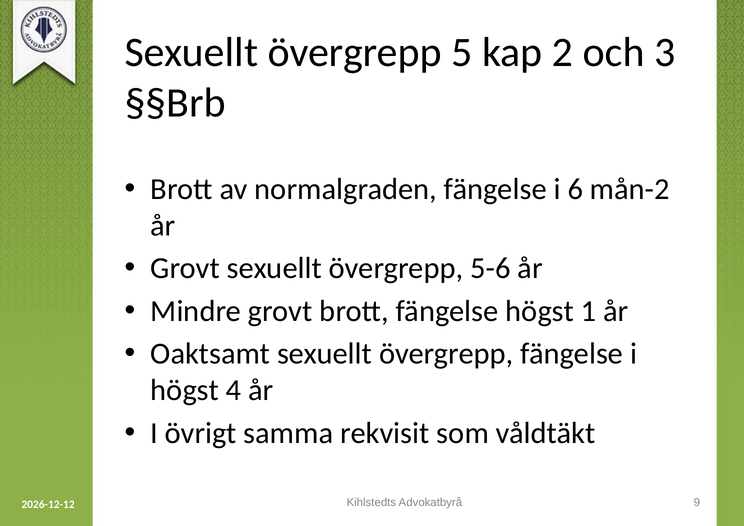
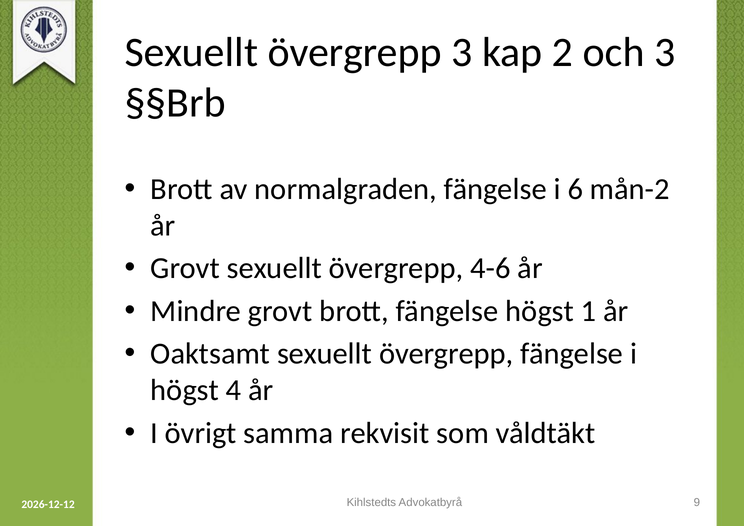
övergrepp 5: 5 -> 3 (462, 53)
5-6: 5-6 -> 4-6 (490, 269)
